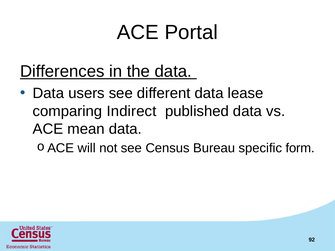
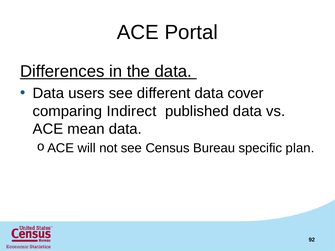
lease: lease -> cover (246, 93)
form: form -> plan (300, 148)
